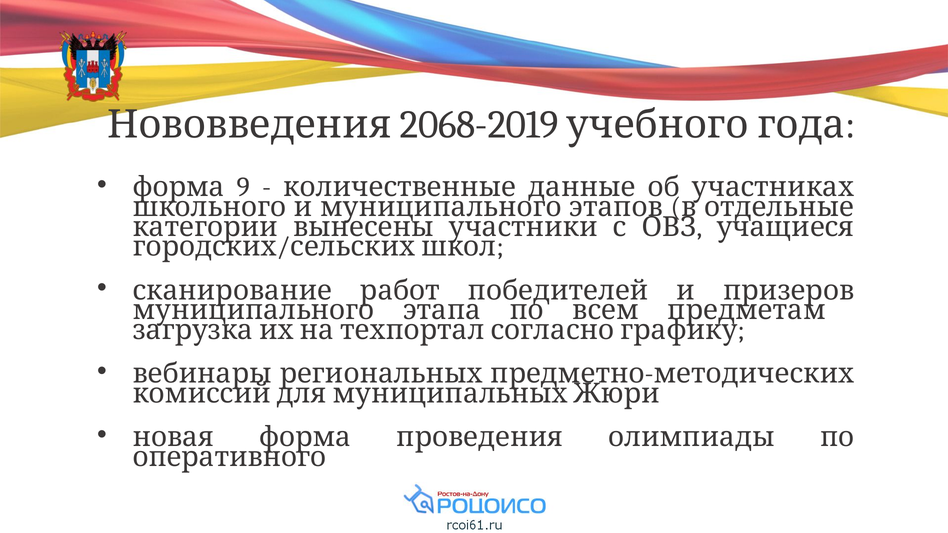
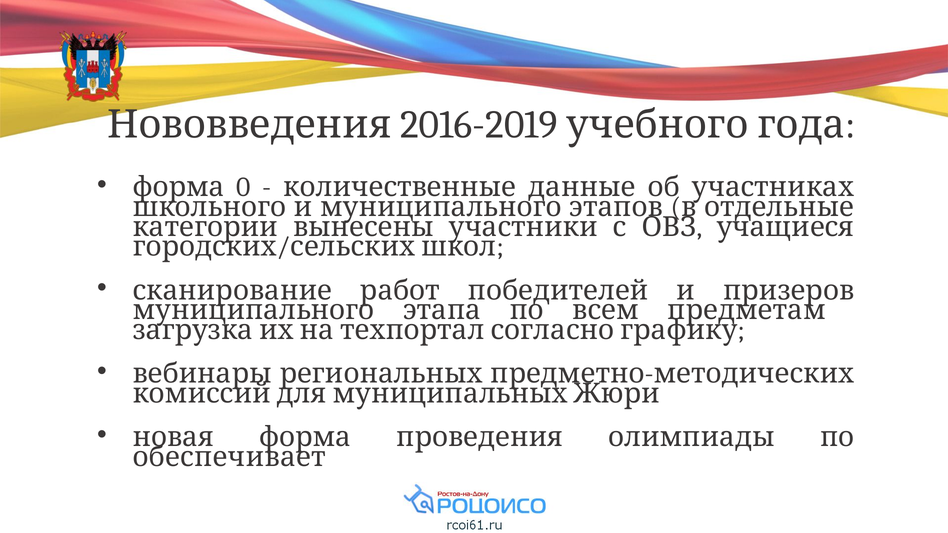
2068-2019: 2068-2019 -> 2016-2019 (479, 125)
9: 9 -> 0 (244, 187)
оперативного: оперативного -> обеспечивает (229, 457)
